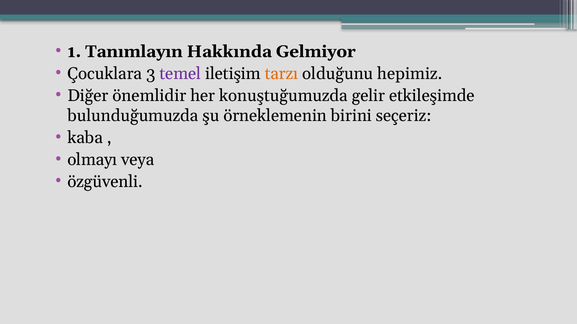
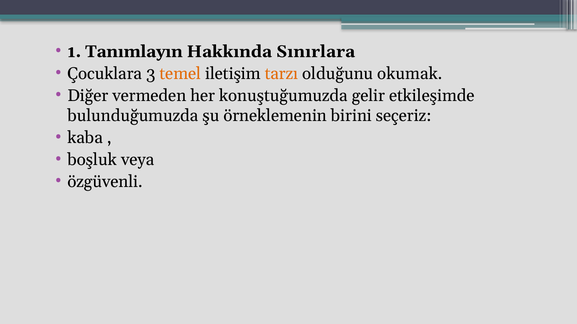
Gelmiyor: Gelmiyor -> Sınırlara (316, 52)
temel colour: purple -> orange (180, 74)
hepimiz: hepimiz -> okumak (410, 74)
önemlidir: önemlidir -> vermeden (149, 96)
olmayı: olmayı -> boşluk (92, 160)
